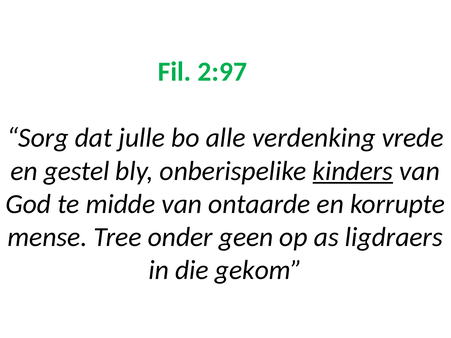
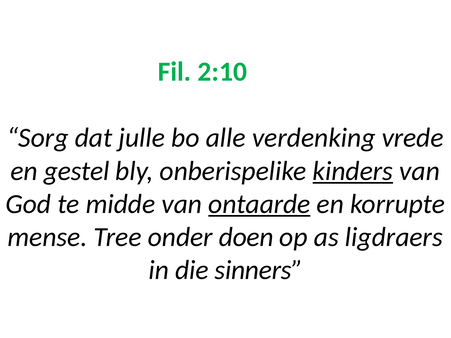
2:97: 2:97 -> 2:10 (222, 72)
ontaarde underline: none -> present (259, 204)
geen: geen -> doen (246, 237)
gekom: gekom -> sinners (259, 270)
